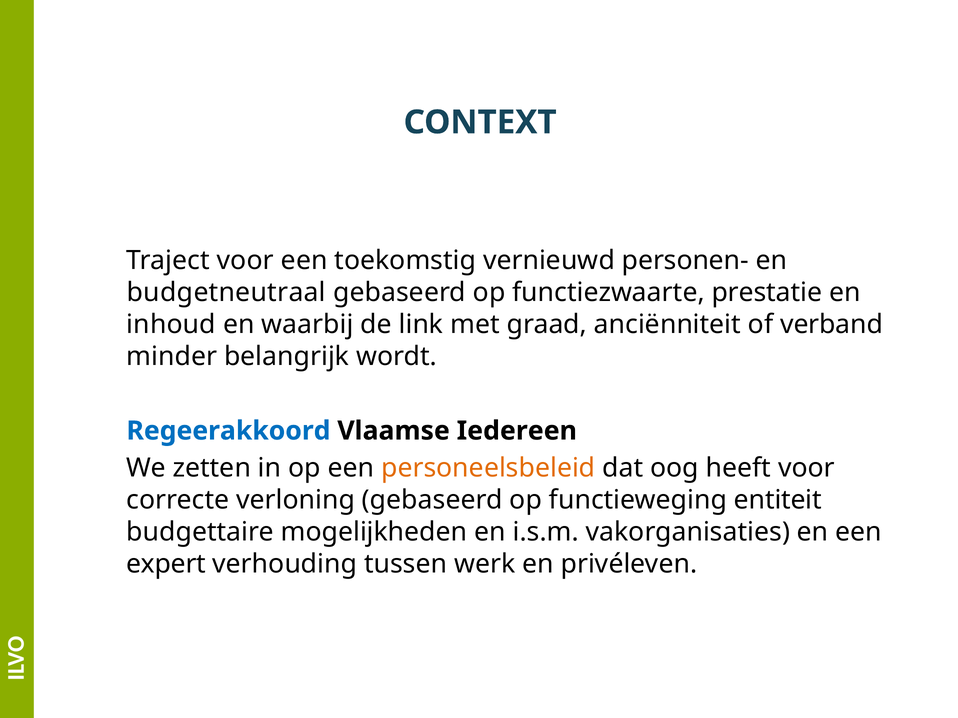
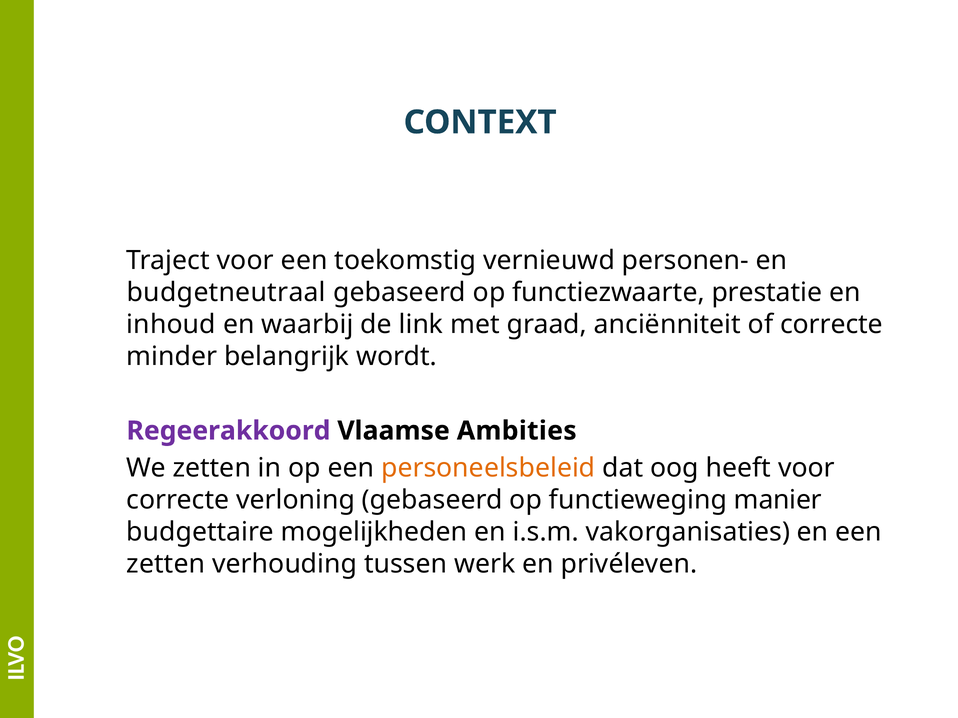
of verband: verband -> correcte (831, 325)
Regeerakkoord colour: blue -> purple (228, 431)
Iedereen: Iedereen -> Ambities (517, 431)
entiteit: entiteit -> manier (778, 500)
expert: expert -> zetten (166, 564)
